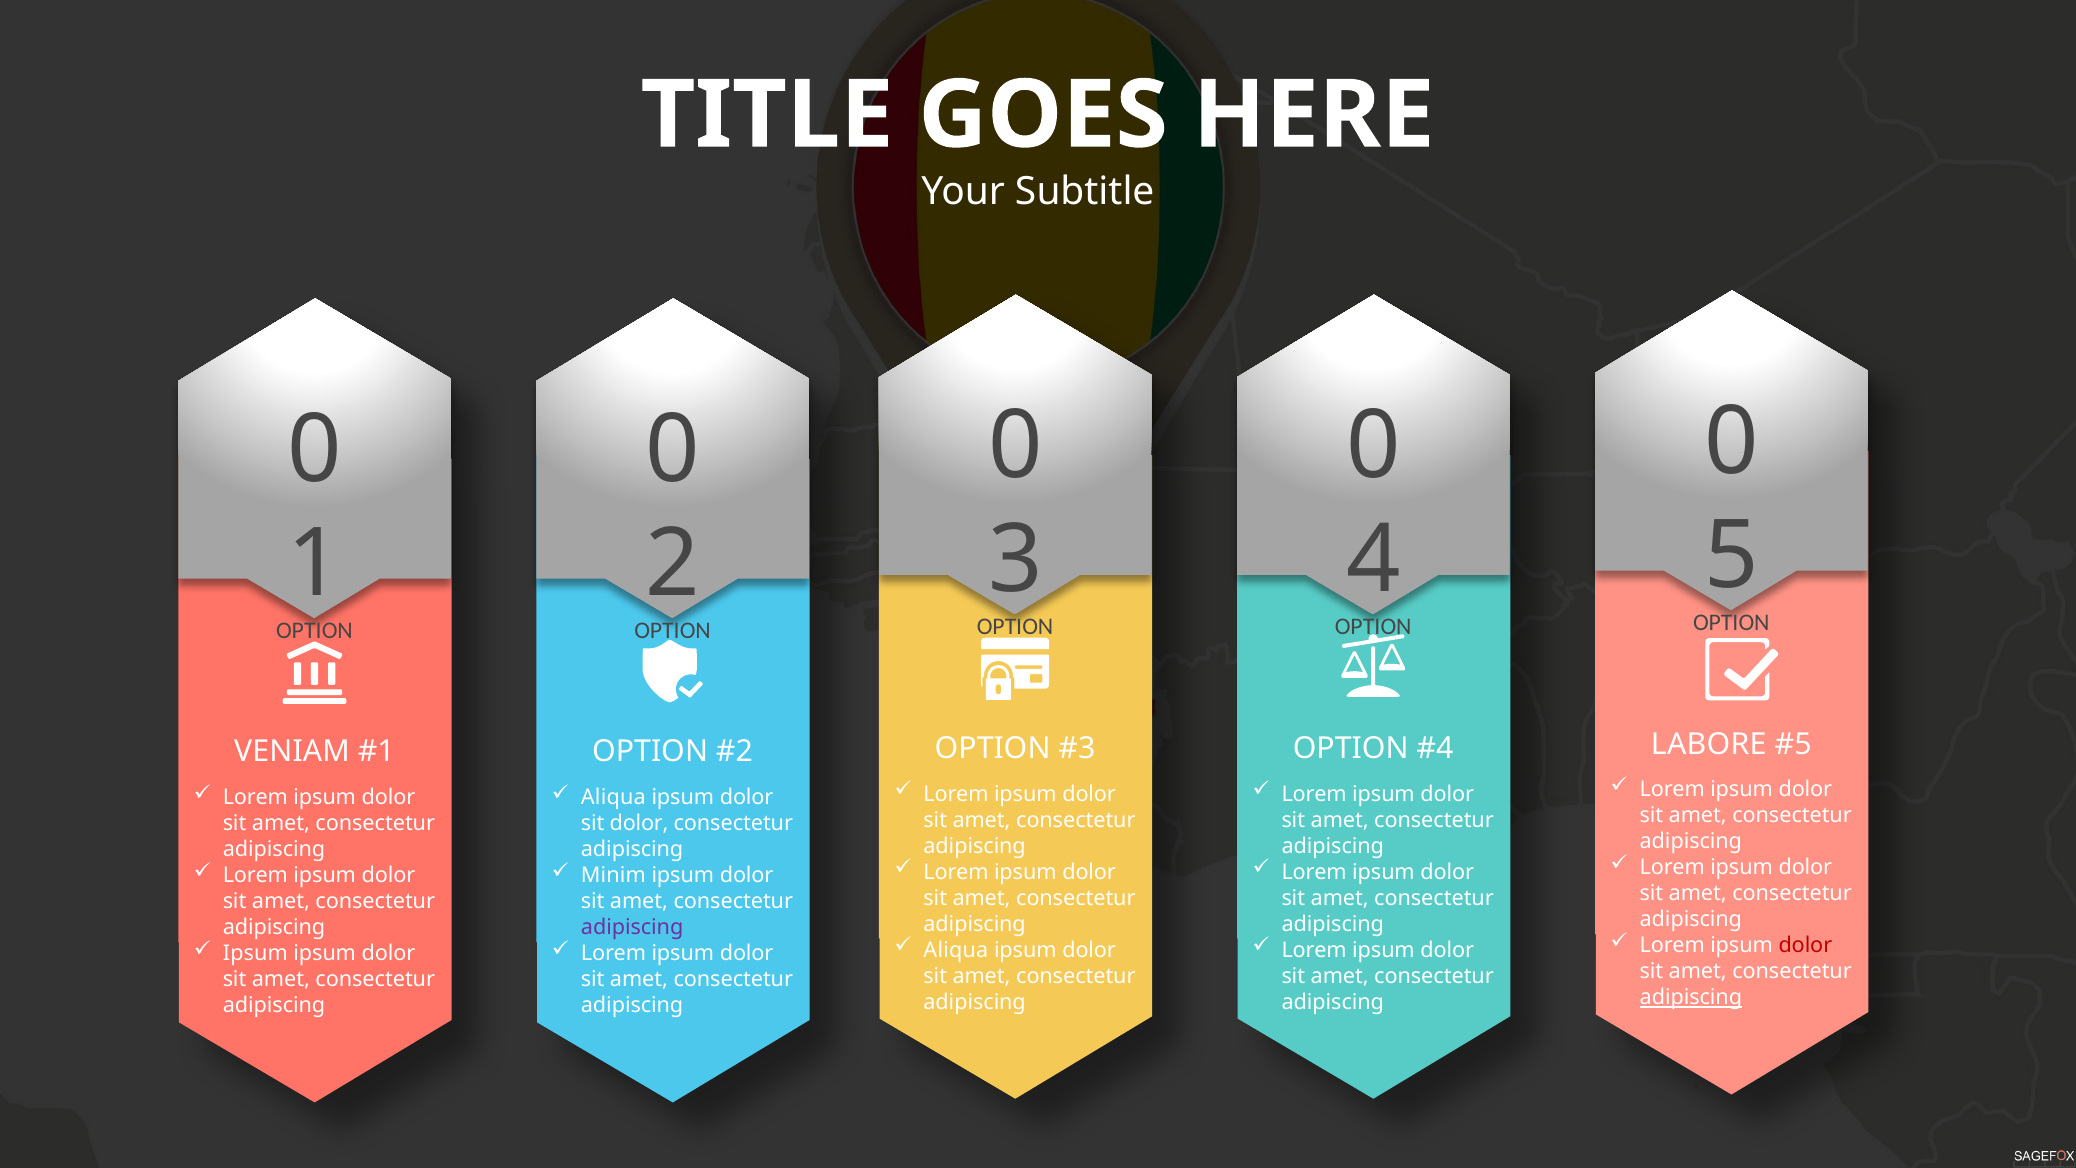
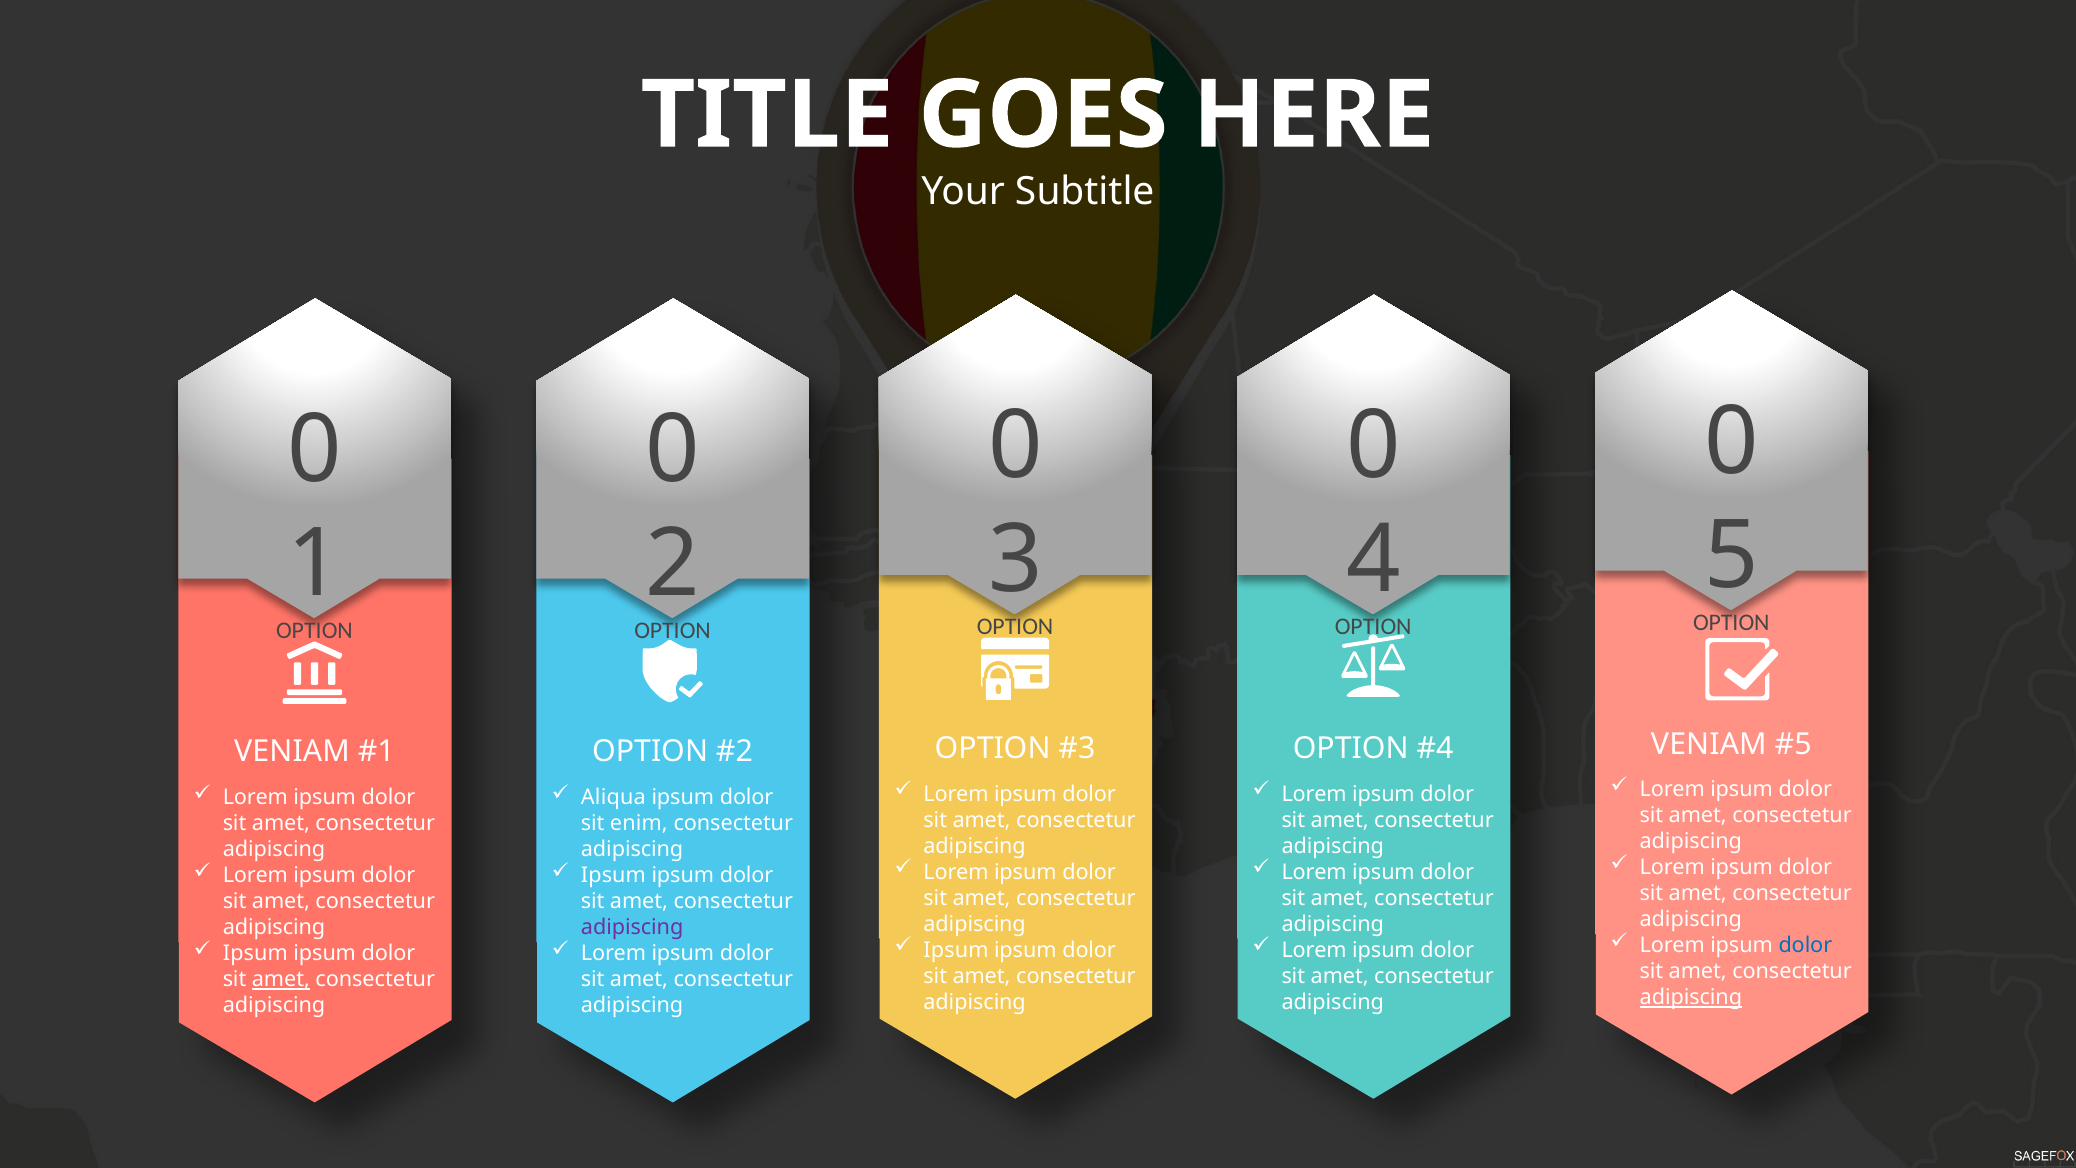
LABORE: LABORE -> VENIAM (1709, 744)
sit dolor: dolor -> enim (639, 823)
Minim: Minim -> Ipsum (613, 875)
dolor colour: red -> blue (1805, 945)
Aliqua: Aliqua -> Ipsum (956, 950)
amet underline: none -> present (281, 979)
